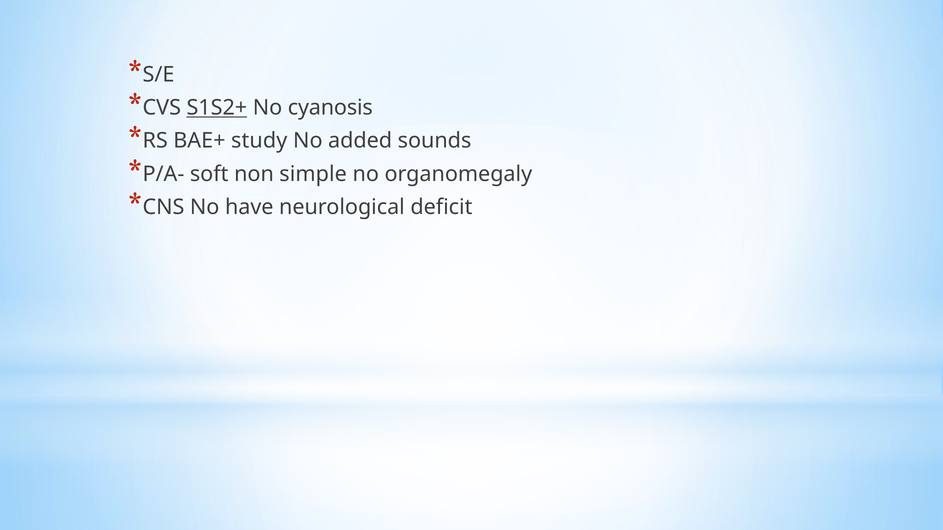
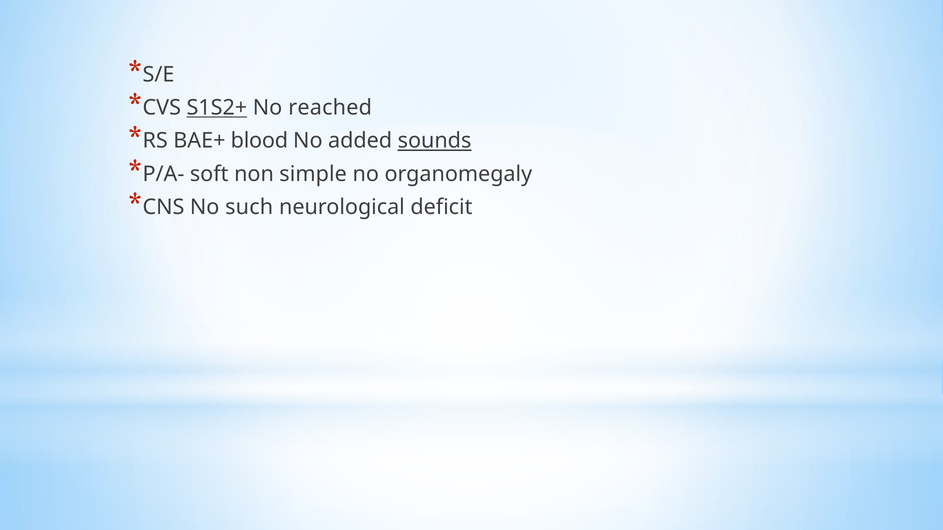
cyanosis: cyanosis -> reached (330, 108)
study: study -> blood (259, 141)
sounds underline: none -> present (435, 141)
have: have -> such (249, 207)
